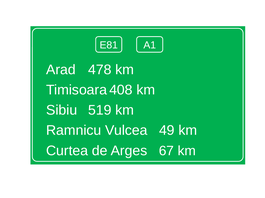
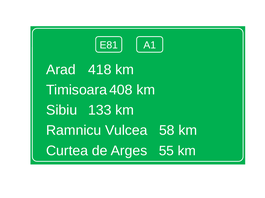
478: 478 -> 418 (100, 70)
519: 519 -> 133 (100, 111)
49: 49 -> 58 (167, 131)
67: 67 -> 55 (166, 151)
